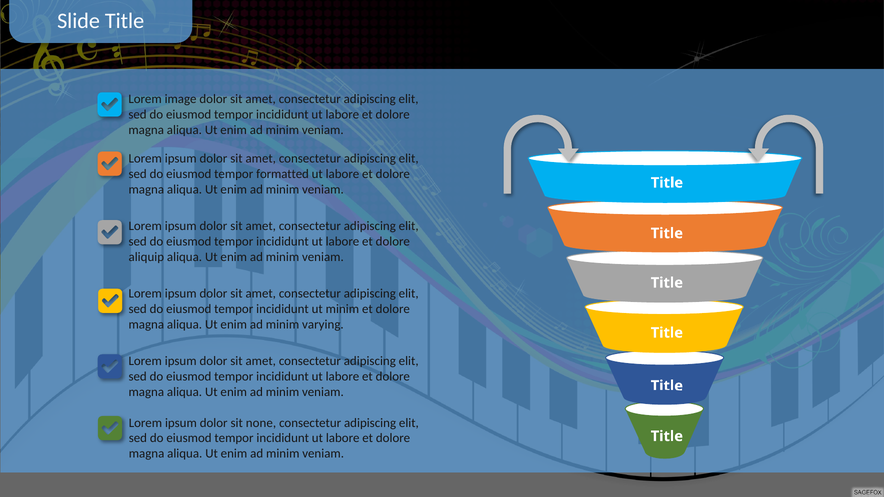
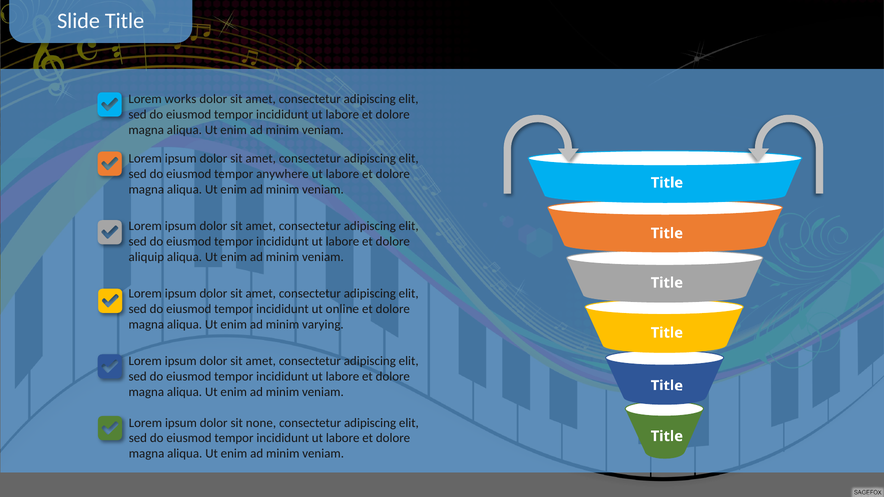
image: image -> works (181, 99)
formatted: formatted -> anywhere (282, 174)
ut minim: minim -> online (342, 309)
